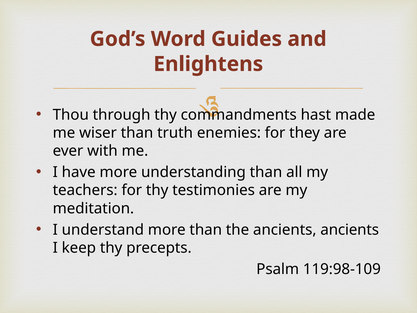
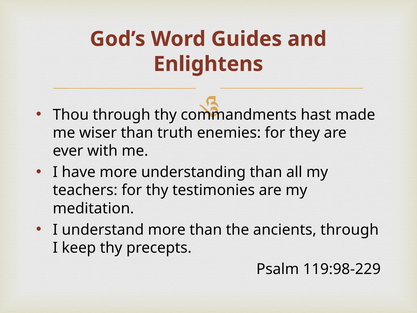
ancients ancients: ancients -> through (350, 230)
119:98-109: 119:98-109 -> 119:98-229 (342, 269)
